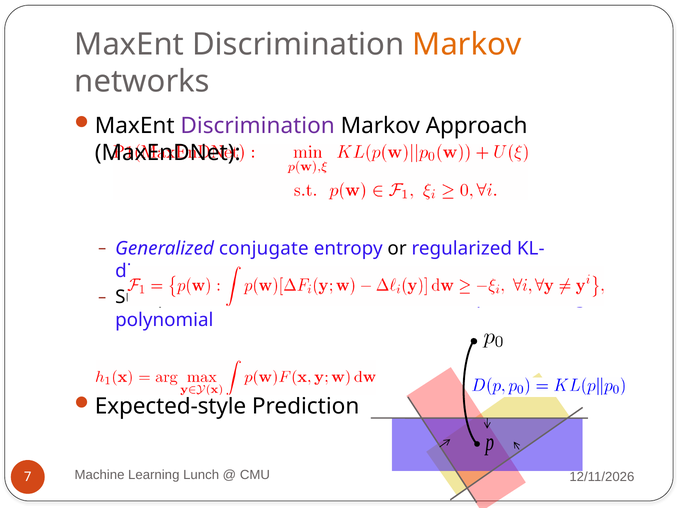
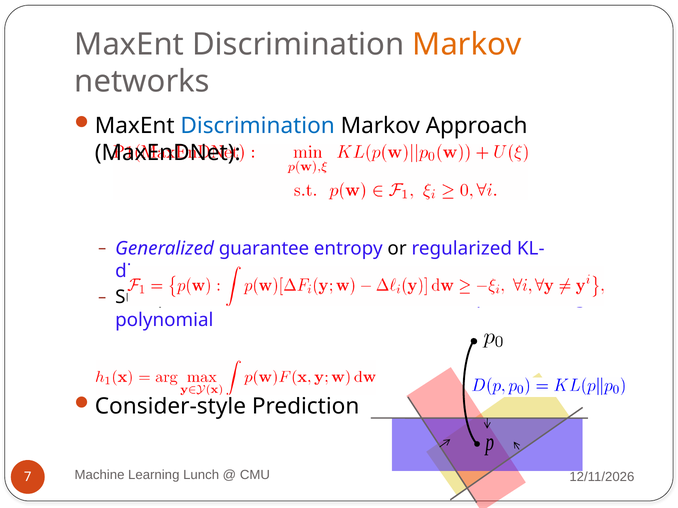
Discrimination colour: purple -> blue (258, 126)
conjugate: conjugate -> guarantee (264, 249)
Expected-style: Expected-style -> Consider-style (170, 407)
